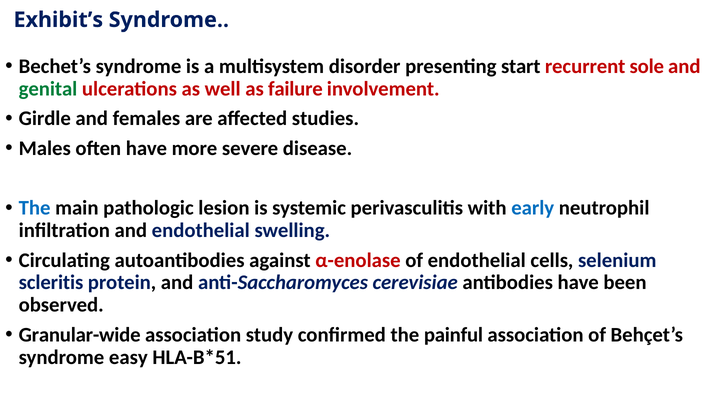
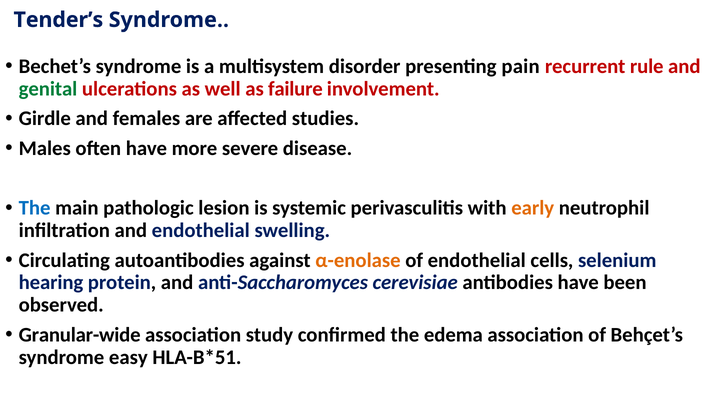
Exhibit’s: Exhibit’s -> Tender’s (58, 20)
start: start -> pain (521, 66)
sole: sole -> rule (647, 66)
early colour: blue -> orange (533, 208)
α-enolase colour: red -> orange (358, 261)
scleritis: scleritis -> hearing (51, 283)
painful: painful -> edema (453, 335)
